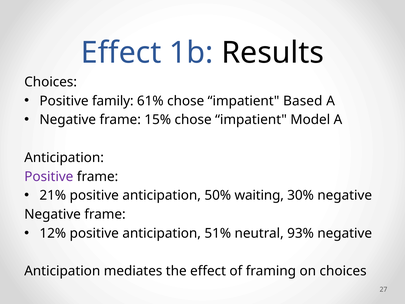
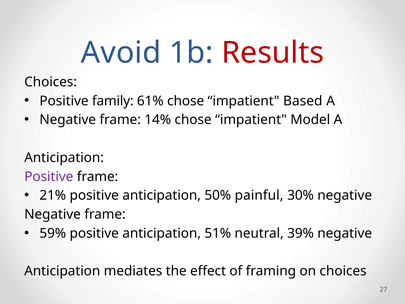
Effect: Effect -> Avoid (121, 53)
Results colour: black -> red (273, 53)
15%: 15% -> 14% (158, 120)
waiting: waiting -> painful (259, 195)
12%: 12% -> 59% (53, 233)
93%: 93% -> 39% (301, 233)
